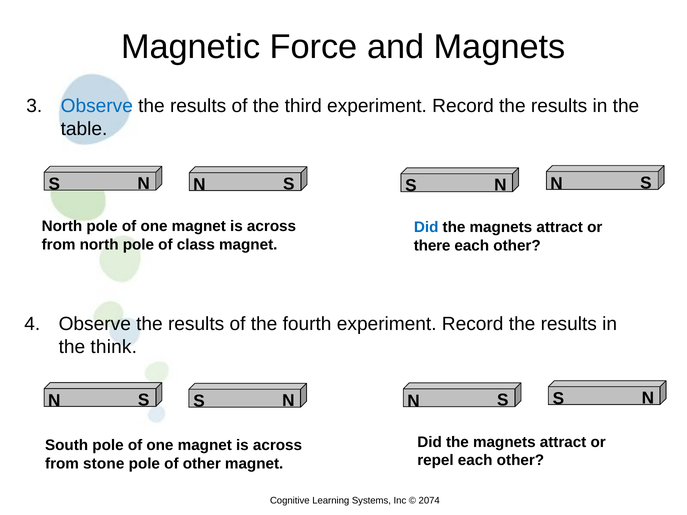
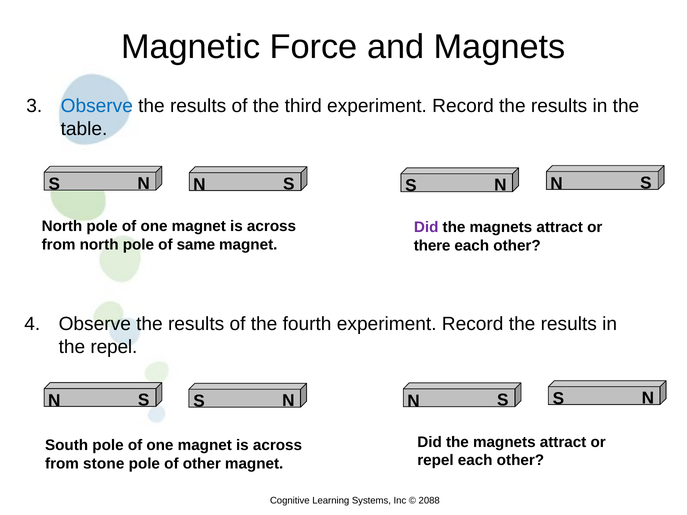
Did colour: blue -> purple (426, 227)
class: class -> same (196, 245)
the think: think -> repel (114, 347)
2074: 2074 -> 2088 (429, 501)
